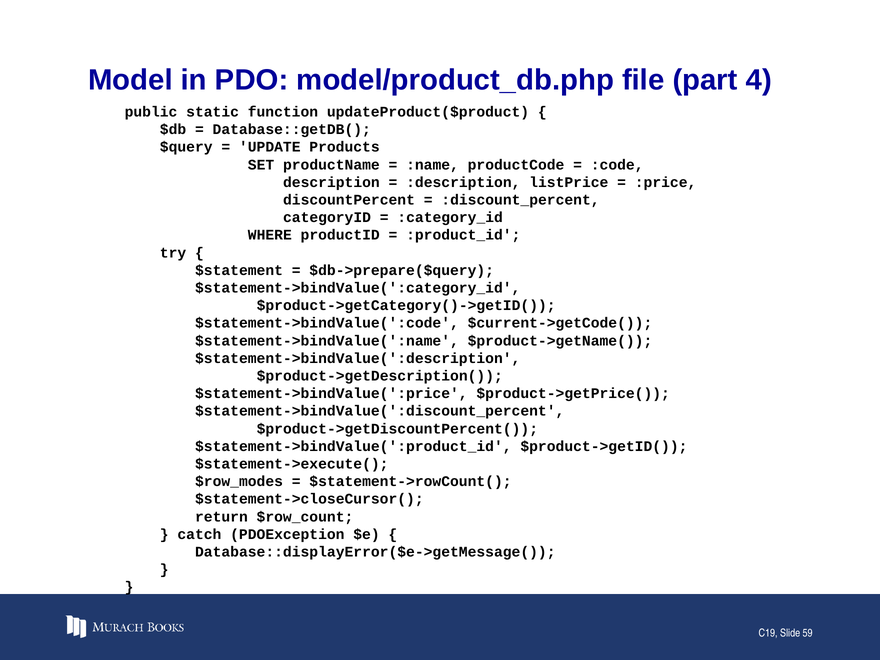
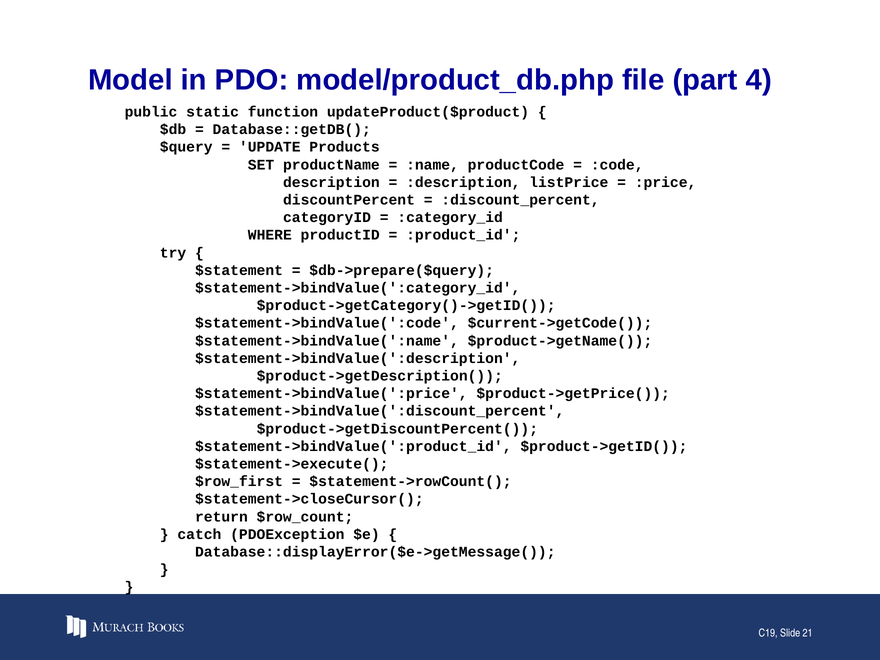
$row_modes: $row_modes -> $row_first (239, 482)
59: 59 -> 21 (808, 633)
